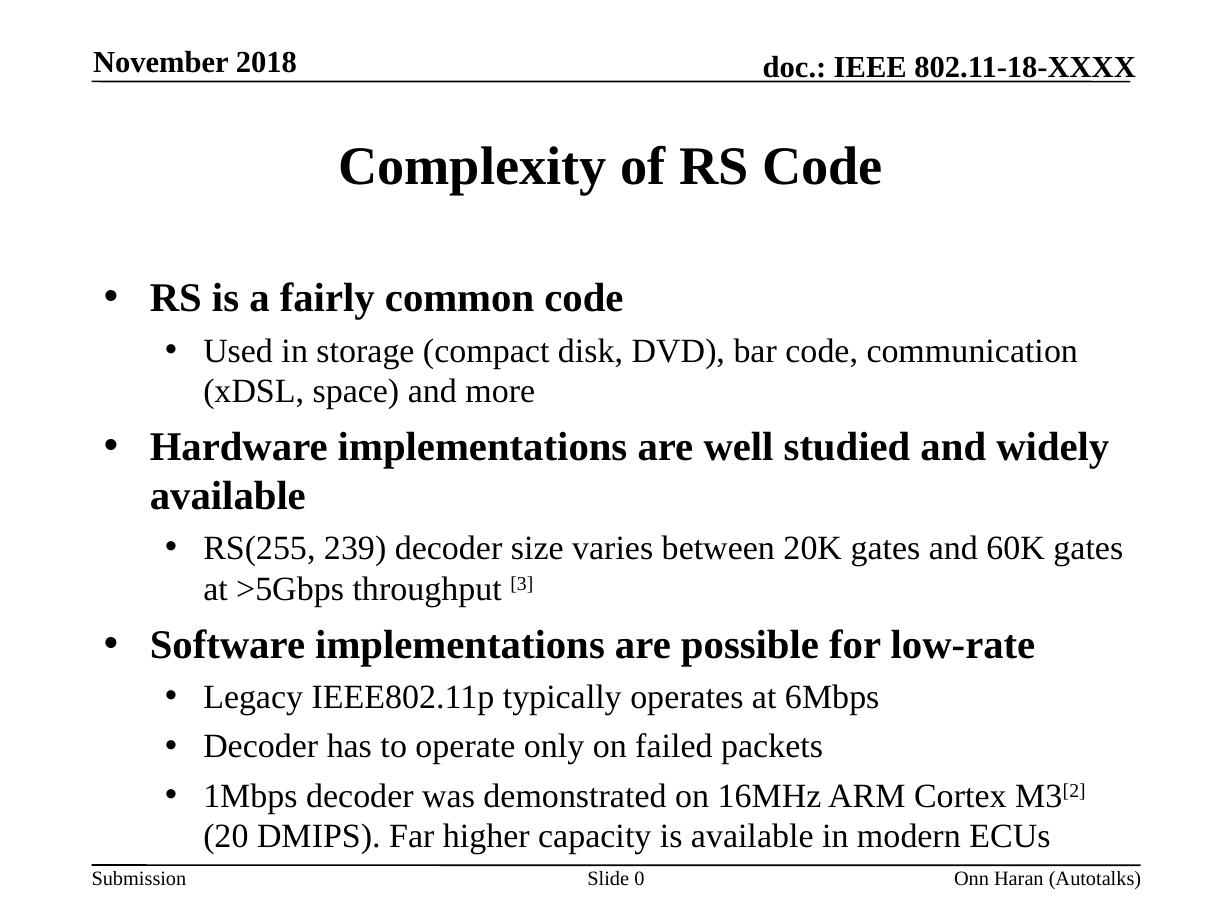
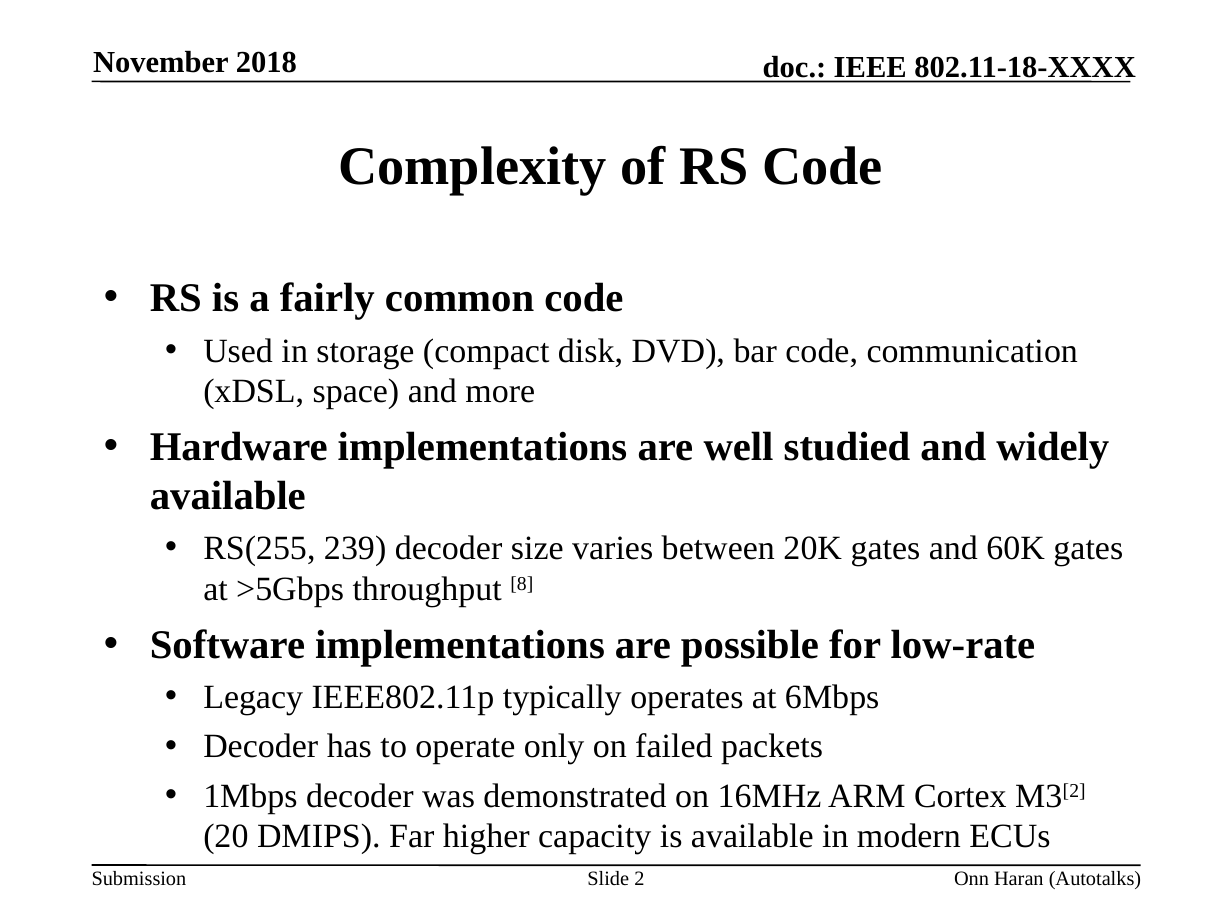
3: 3 -> 8 (522, 584)
0: 0 -> 2 (639, 879)
